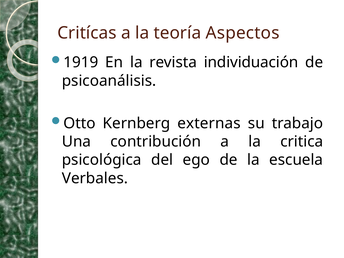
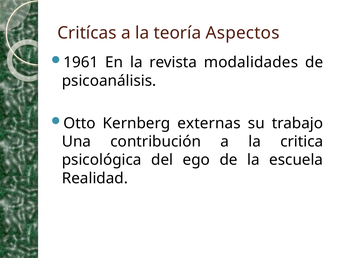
1919: 1919 -> 1961 (81, 62)
individuación: individuación -> modalidades (251, 62)
Verbales: Verbales -> Realidad (95, 178)
